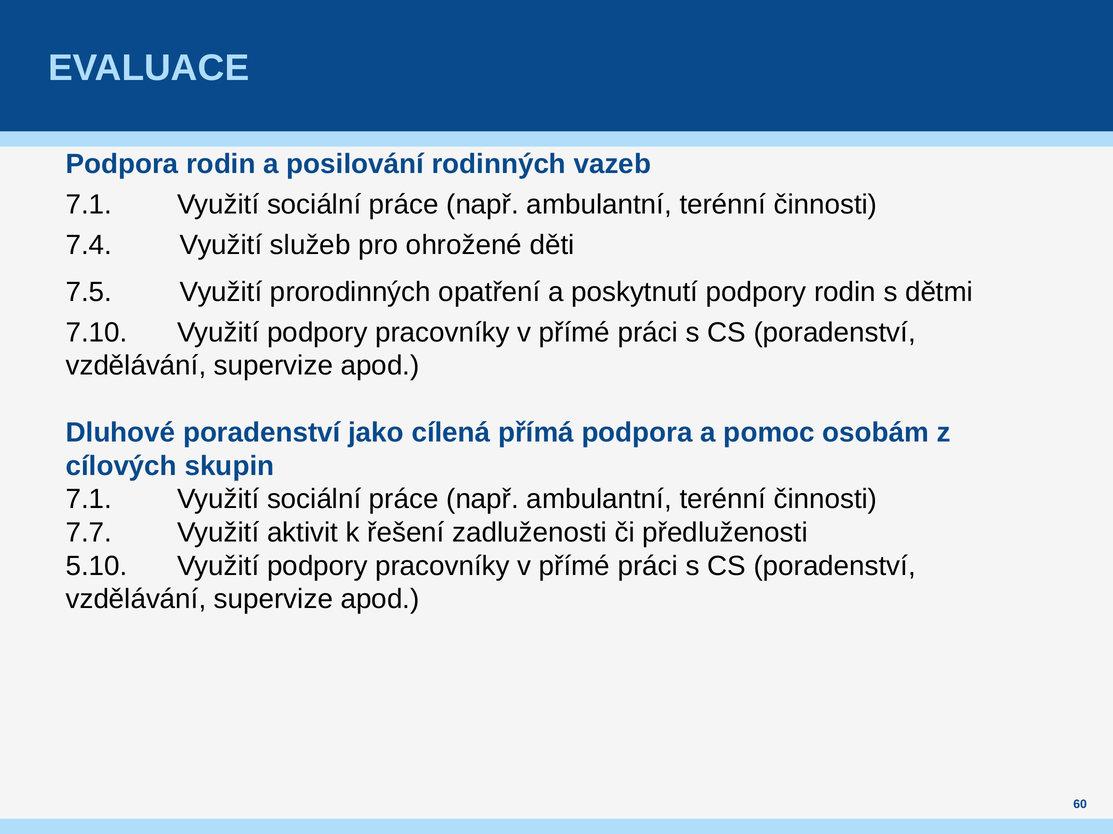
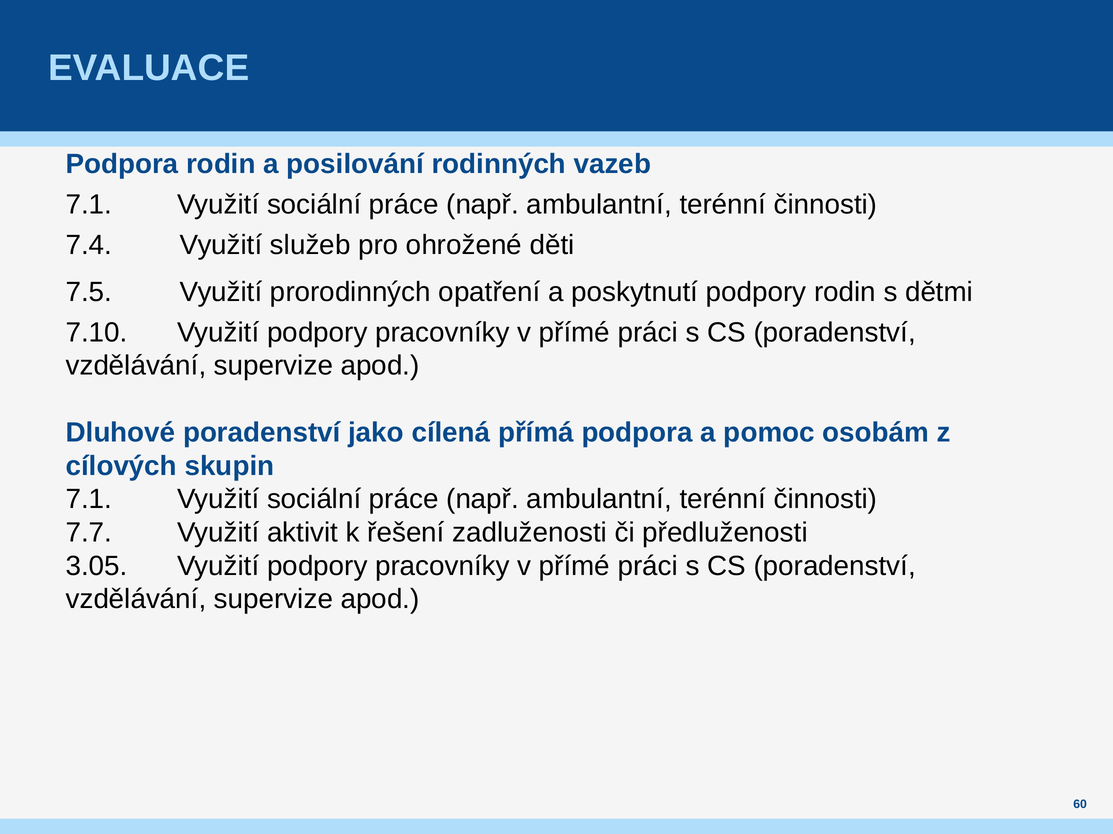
5.10: 5.10 -> 3.05 (97, 566)
